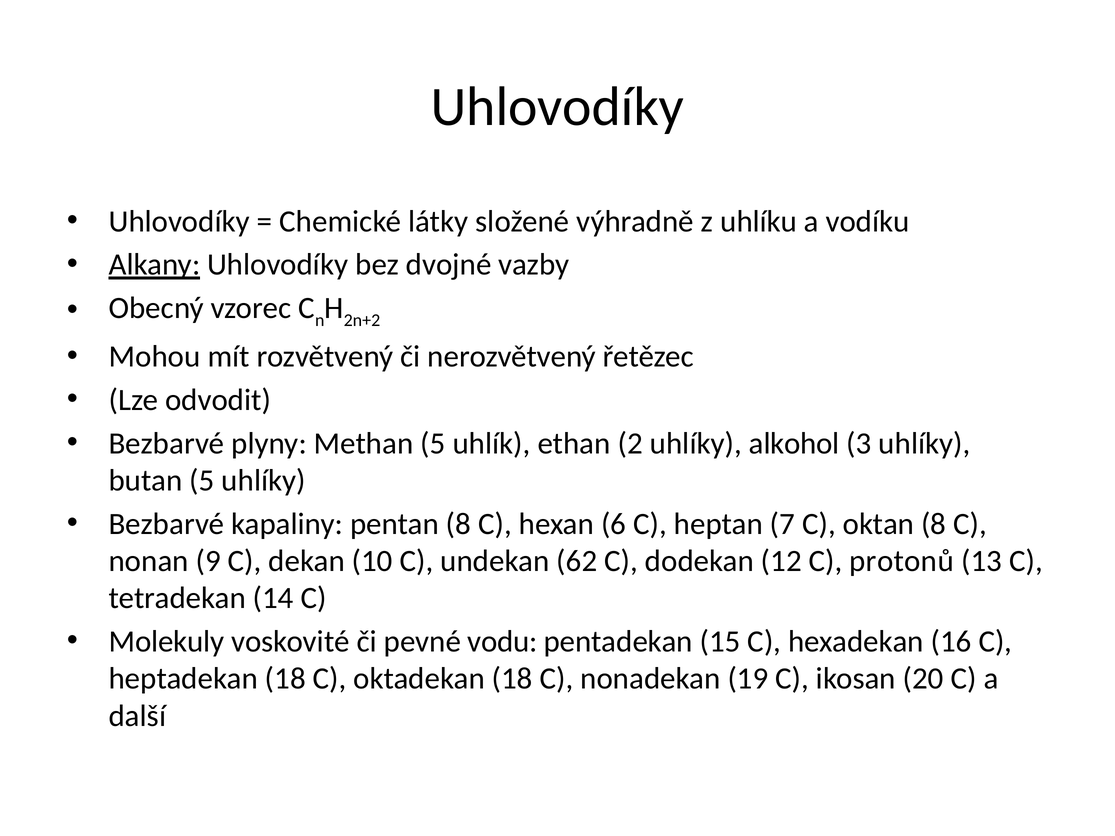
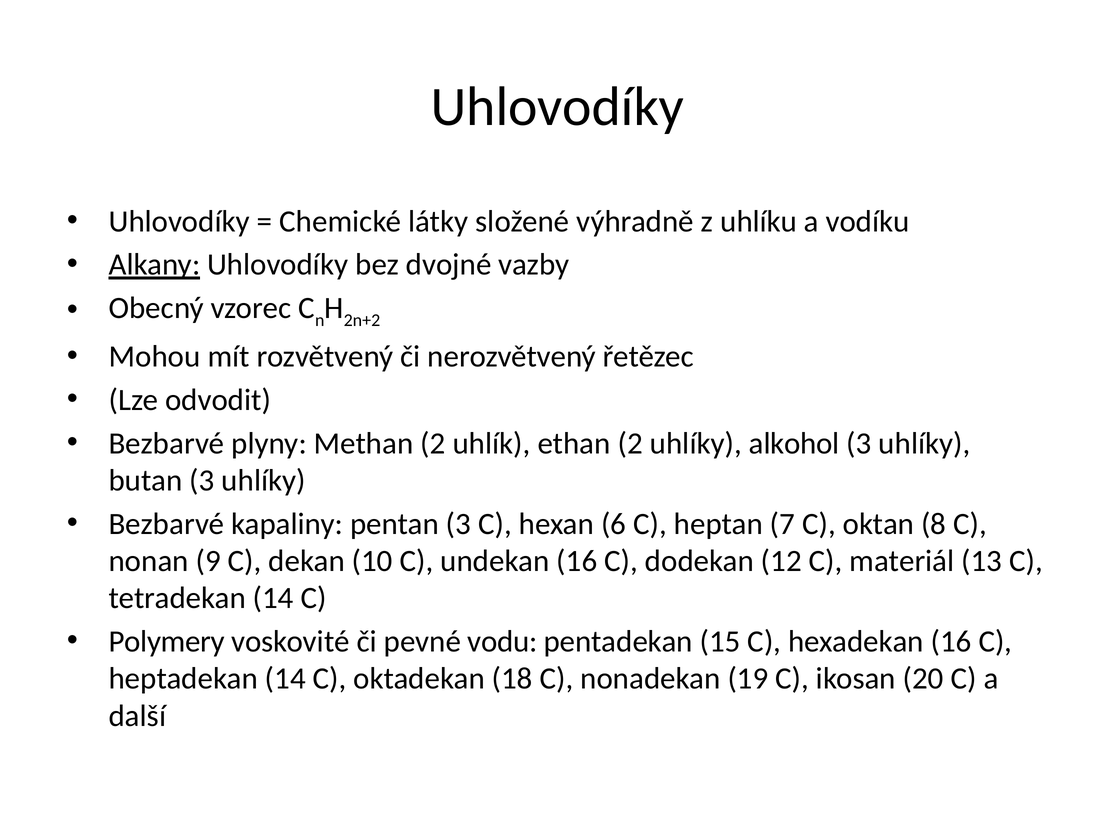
Methan 5: 5 -> 2 (433, 443)
butan 5: 5 -> 3 (202, 481)
pentan 8: 8 -> 3 (459, 524)
undekan 62: 62 -> 16 (577, 561)
protonů: protonů -> materiál (902, 561)
Molekuly: Molekuly -> Polymery (167, 642)
heptadekan 18: 18 -> 14 (285, 679)
